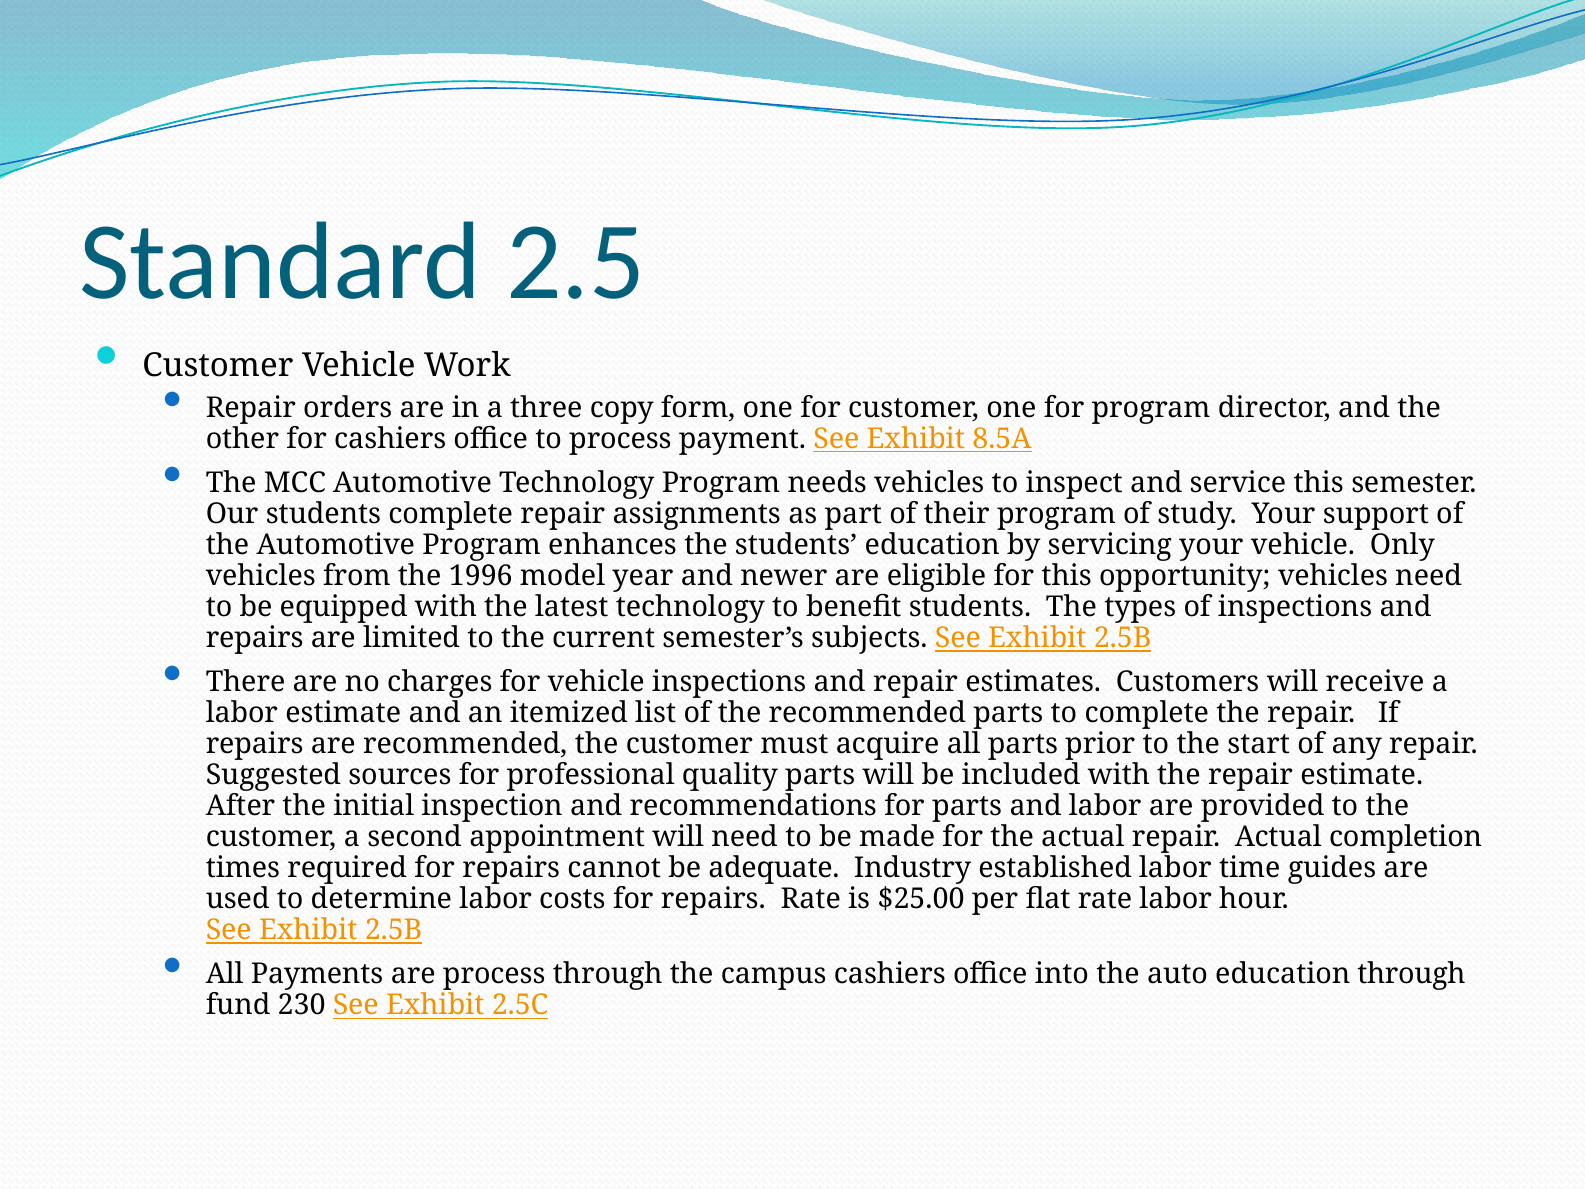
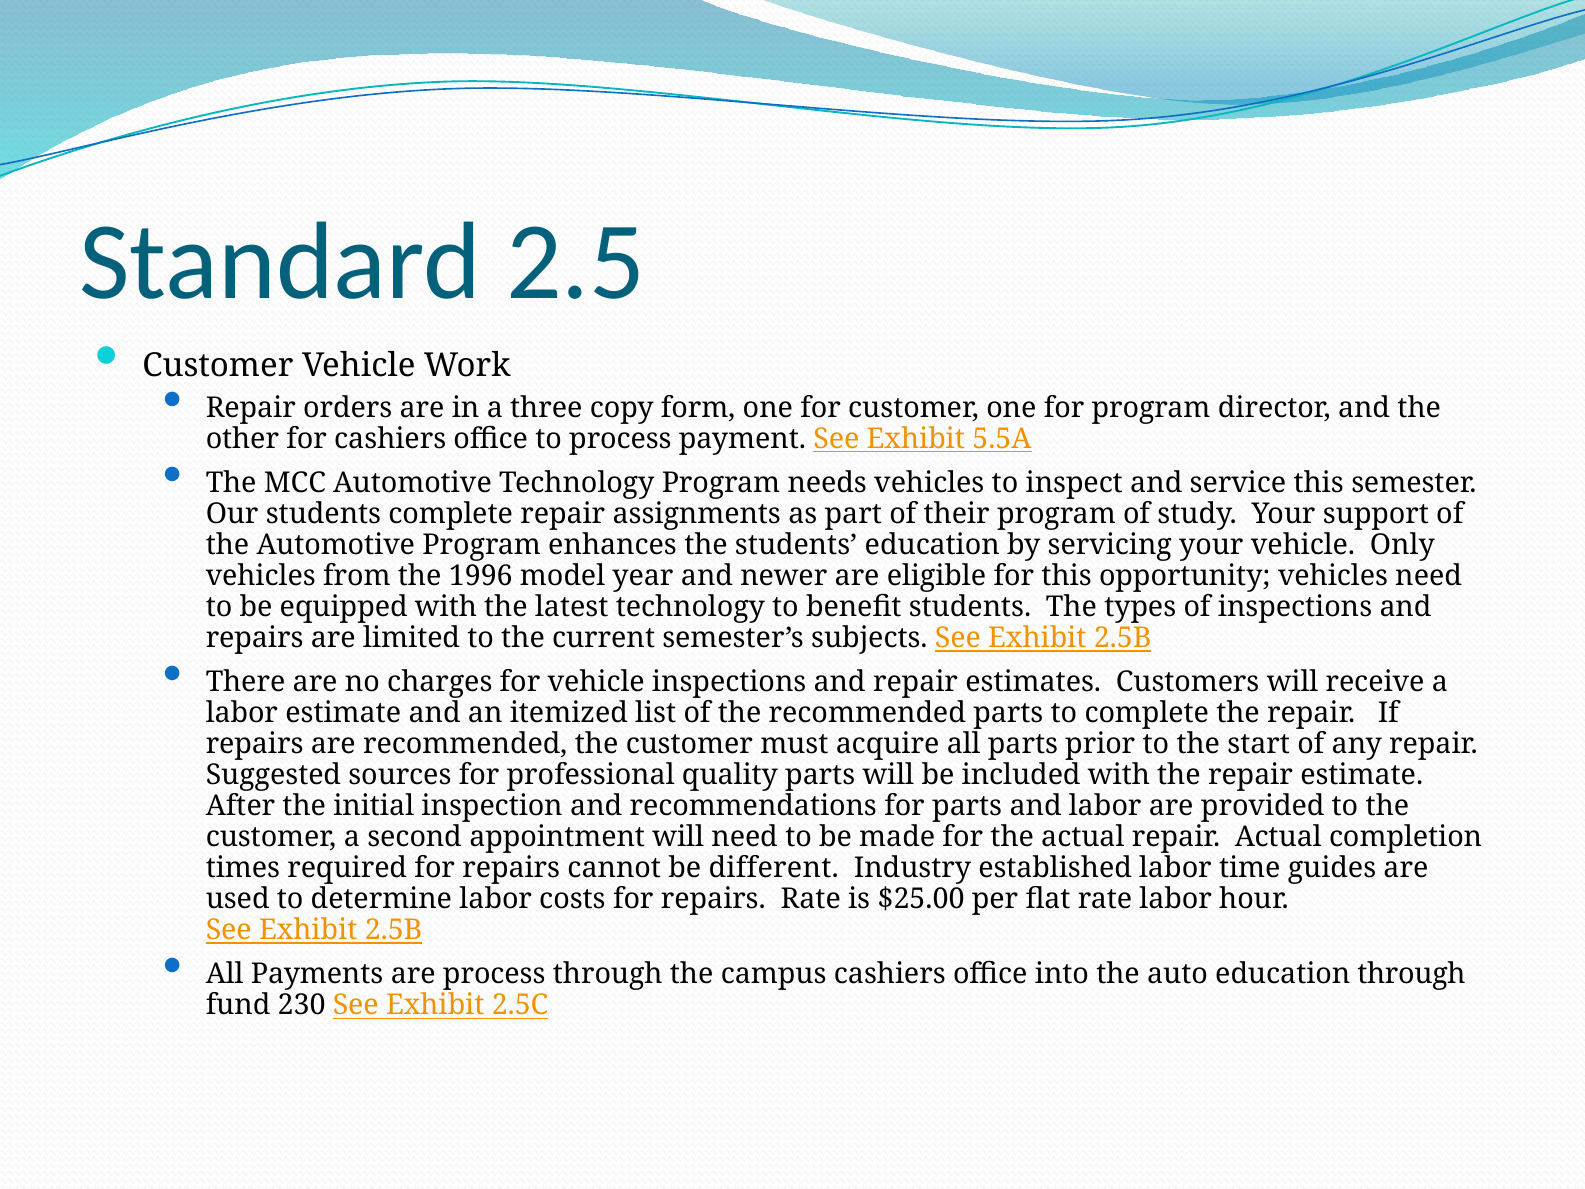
8.5A: 8.5A -> 5.5A (1002, 439)
adequate: adequate -> different (774, 868)
